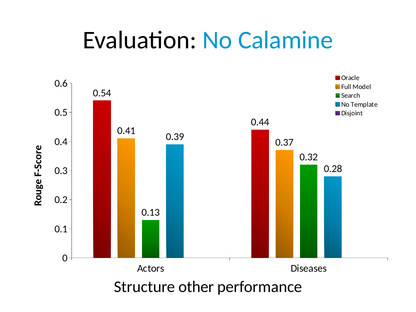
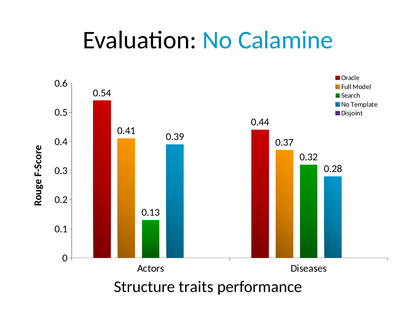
other: other -> traits (196, 287)
